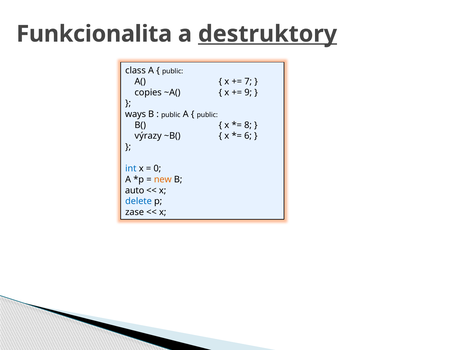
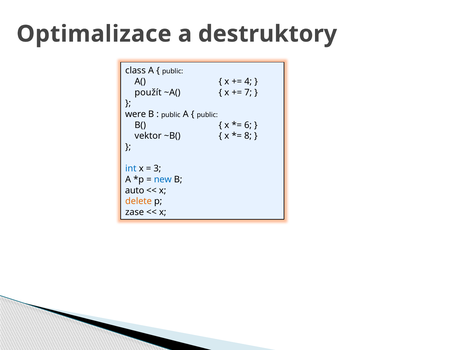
Funkcionalita: Funkcionalita -> Optimalizace (94, 34)
destruktory underline: present -> none (268, 34)
7: 7 -> 4 (248, 82)
copies: copies -> použít (148, 92)
9: 9 -> 7 (248, 92)
ways: ways -> were (136, 114)
8: 8 -> 6 (248, 125)
výrazy: výrazy -> vektor (148, 136)
6: 6 -> 8 (248, 136)
0: 0 -> 3 (157, 169)
new colour: orange -> blue (163, 180)
delete colour: blue -> orange (139, 201)
